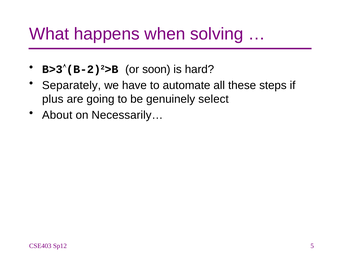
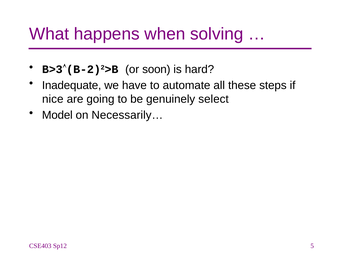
Separately: Separately -> Inadequate (72, 85)
plus: plus -> nice (53, 99)
About: About -> Model (57, 115)
